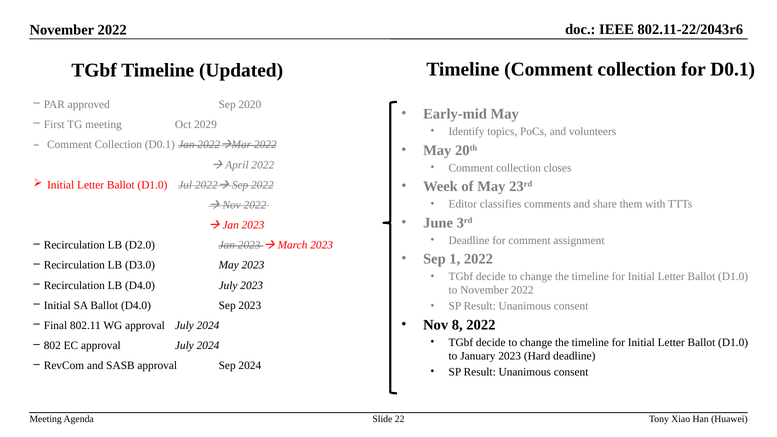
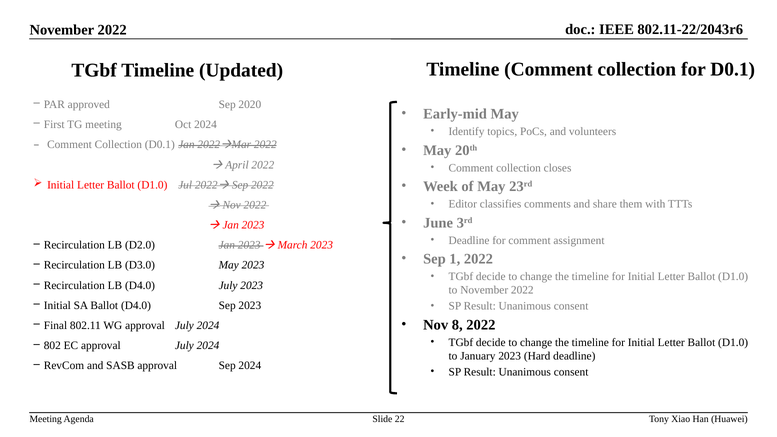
Oct 2029: 2029 -> 2024 (205, 125)
